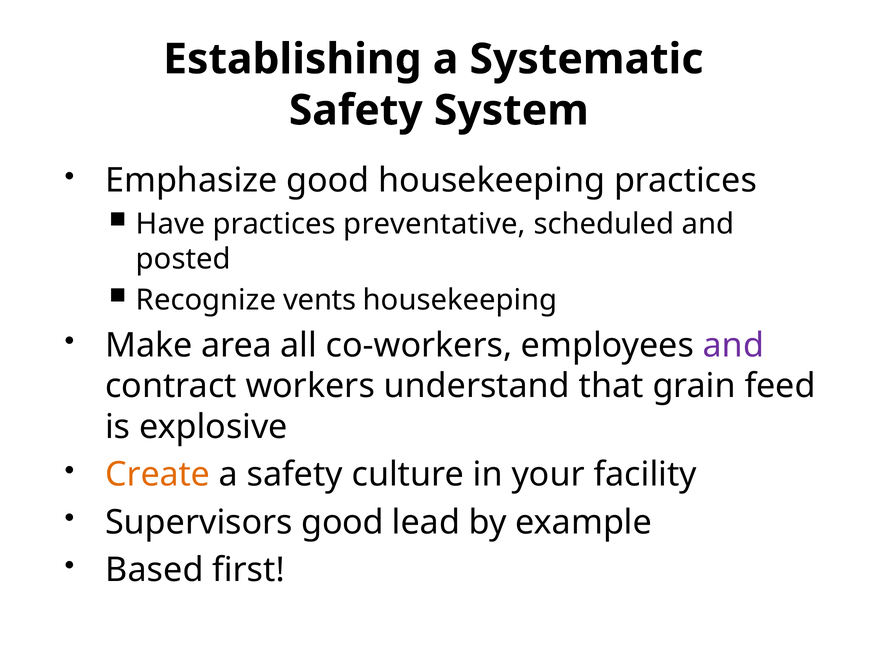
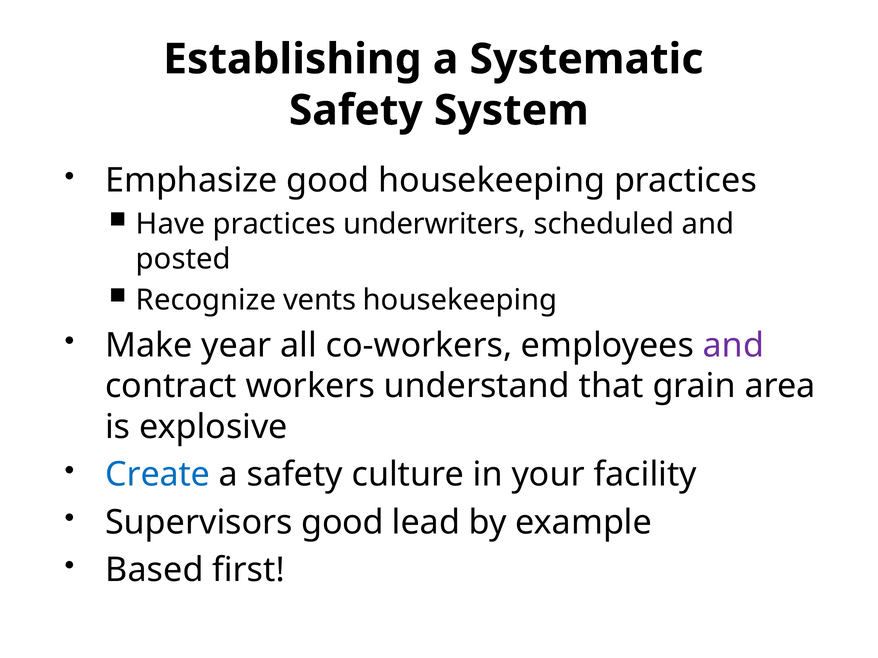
preventative: preventative -> underwriters (435, 224)
area: area -> year (236, 346)
feed: feed -> area (780, 386)
Create colour: orange -> blue (158, 475)
